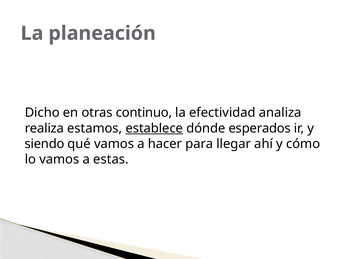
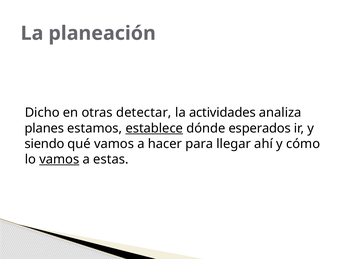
continuo: continuo -> detectar (144, 113)
efectividad: efectividad -> actividades (222, 113)
realiza: realiza -> planes (44, 128)
vamos underline: none -> present (59, 159)
